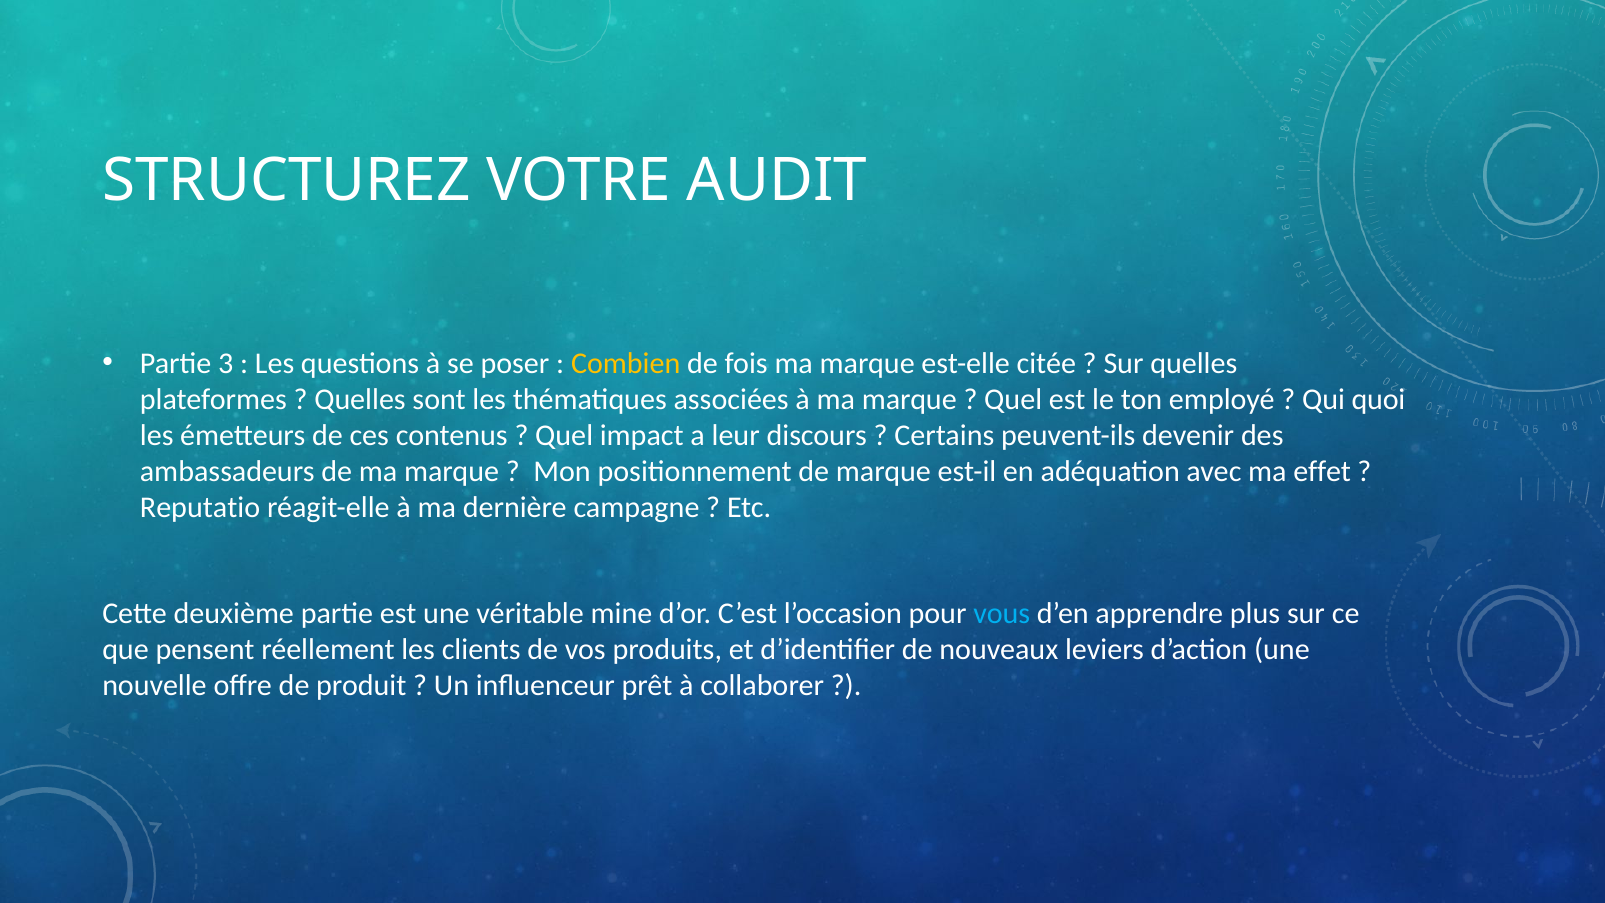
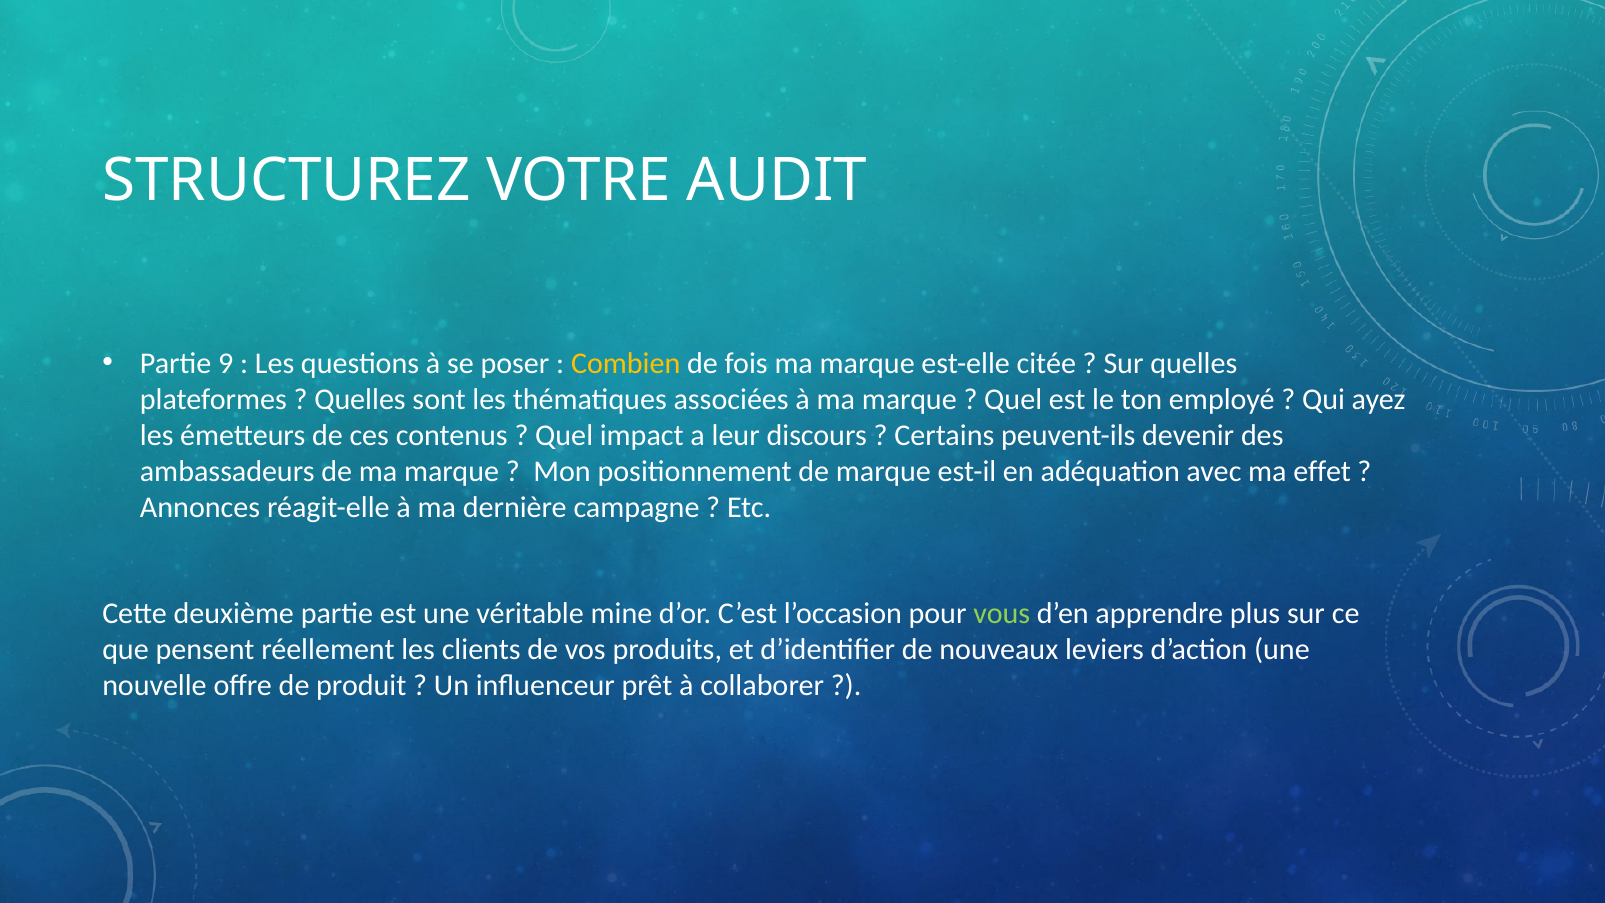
3: 3 -> 9 (226, 363)
quoi: quoi -> ayez (1379, 399)
Reputatio: Reputatio -> Annonces (200, 507)
vous colour: light blue -> light green (1002, 613)
